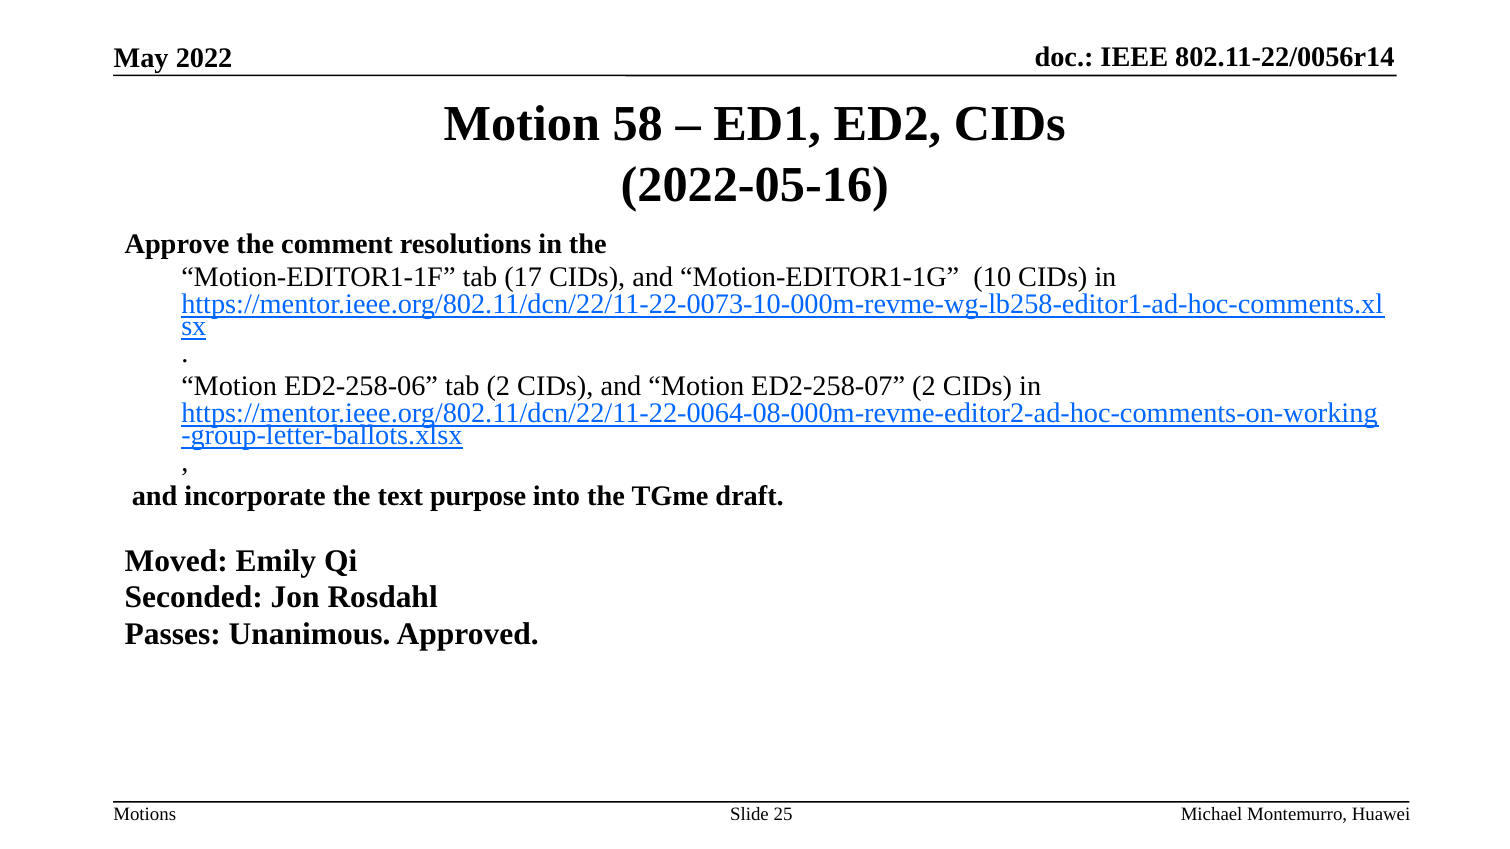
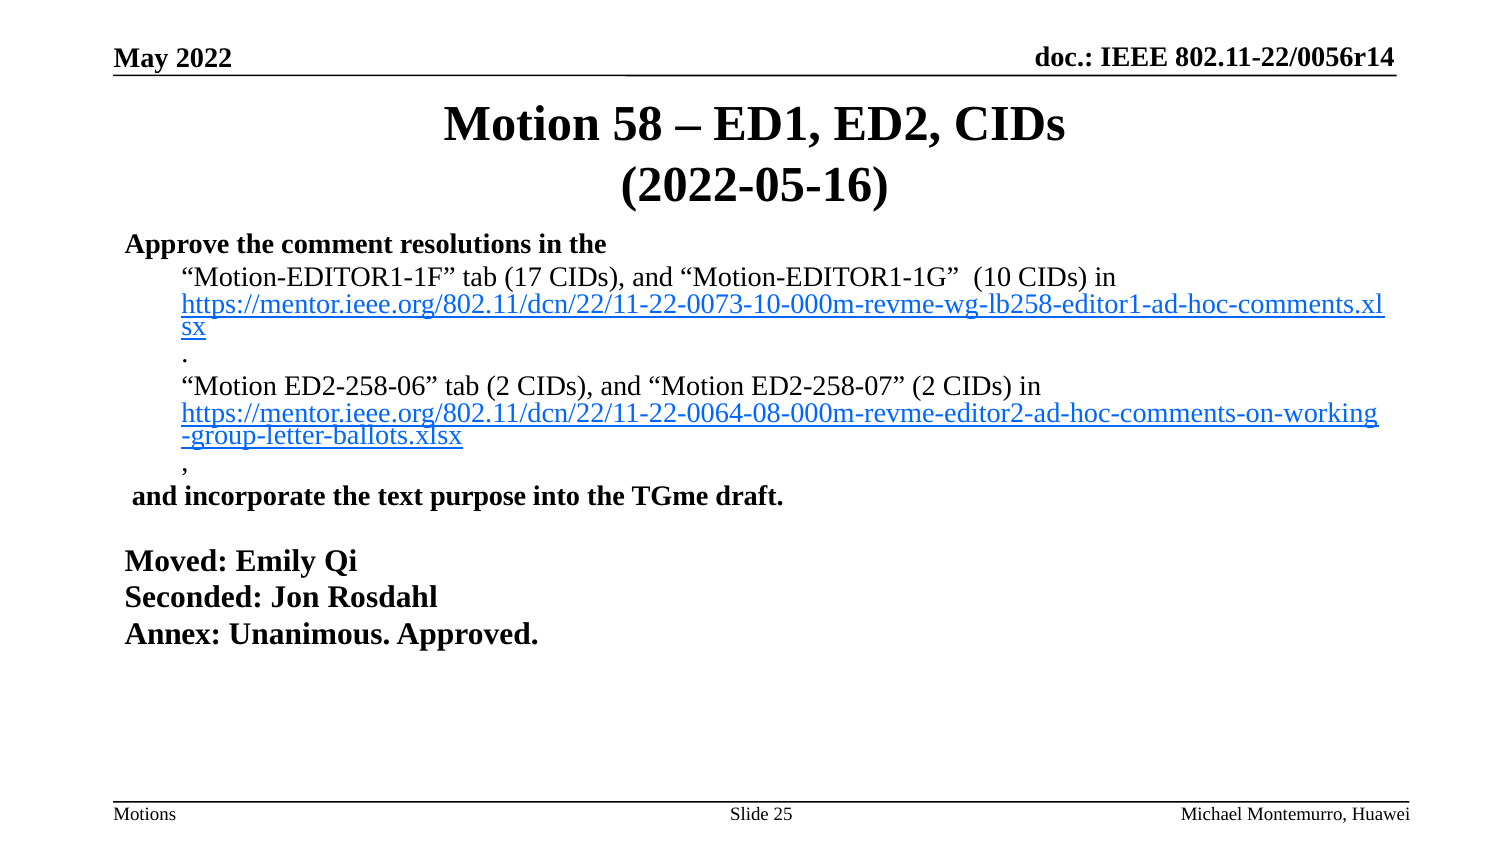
Passes: Passes -> Annex (173, 634)
